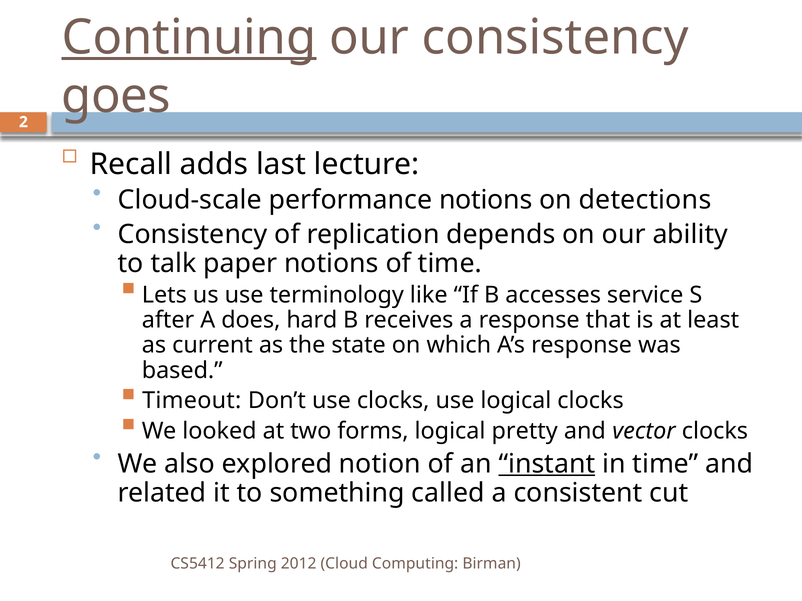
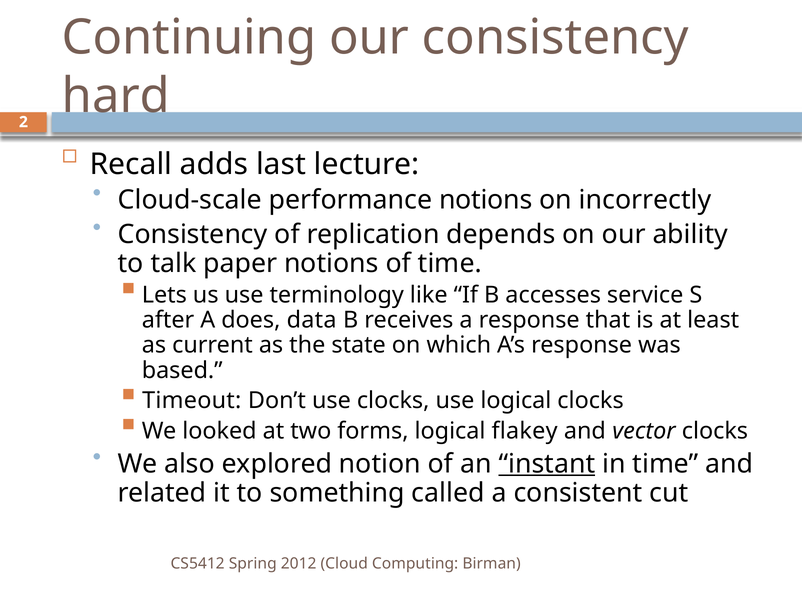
Continuing underline: present -> none (189, 38)
goes: goes -> hard (116, 96)
detections: detections -> incorrectly (645, 200)
hard: hard -> data (312, 320)
pretty: pretty -> flakey (525, 431)
